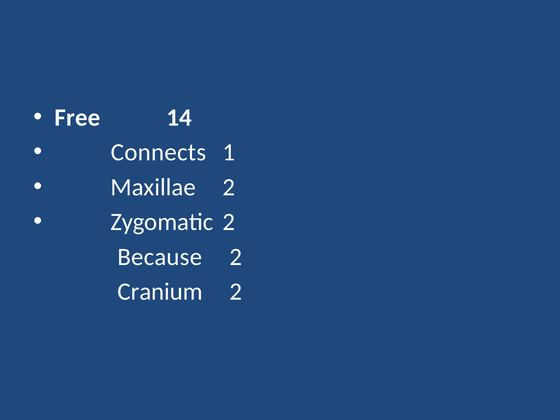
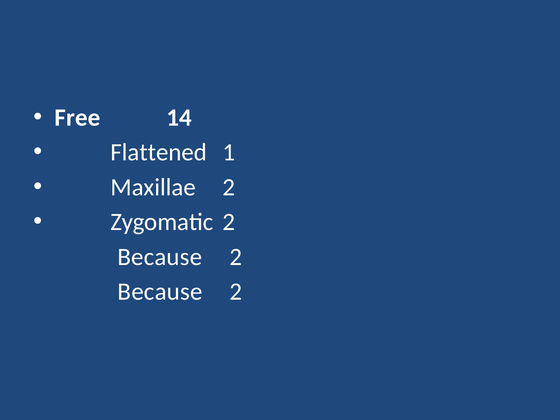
Connects: Connects -> Flattened (159, 152)
Cranium: Cranium -> Because (160, 292)
